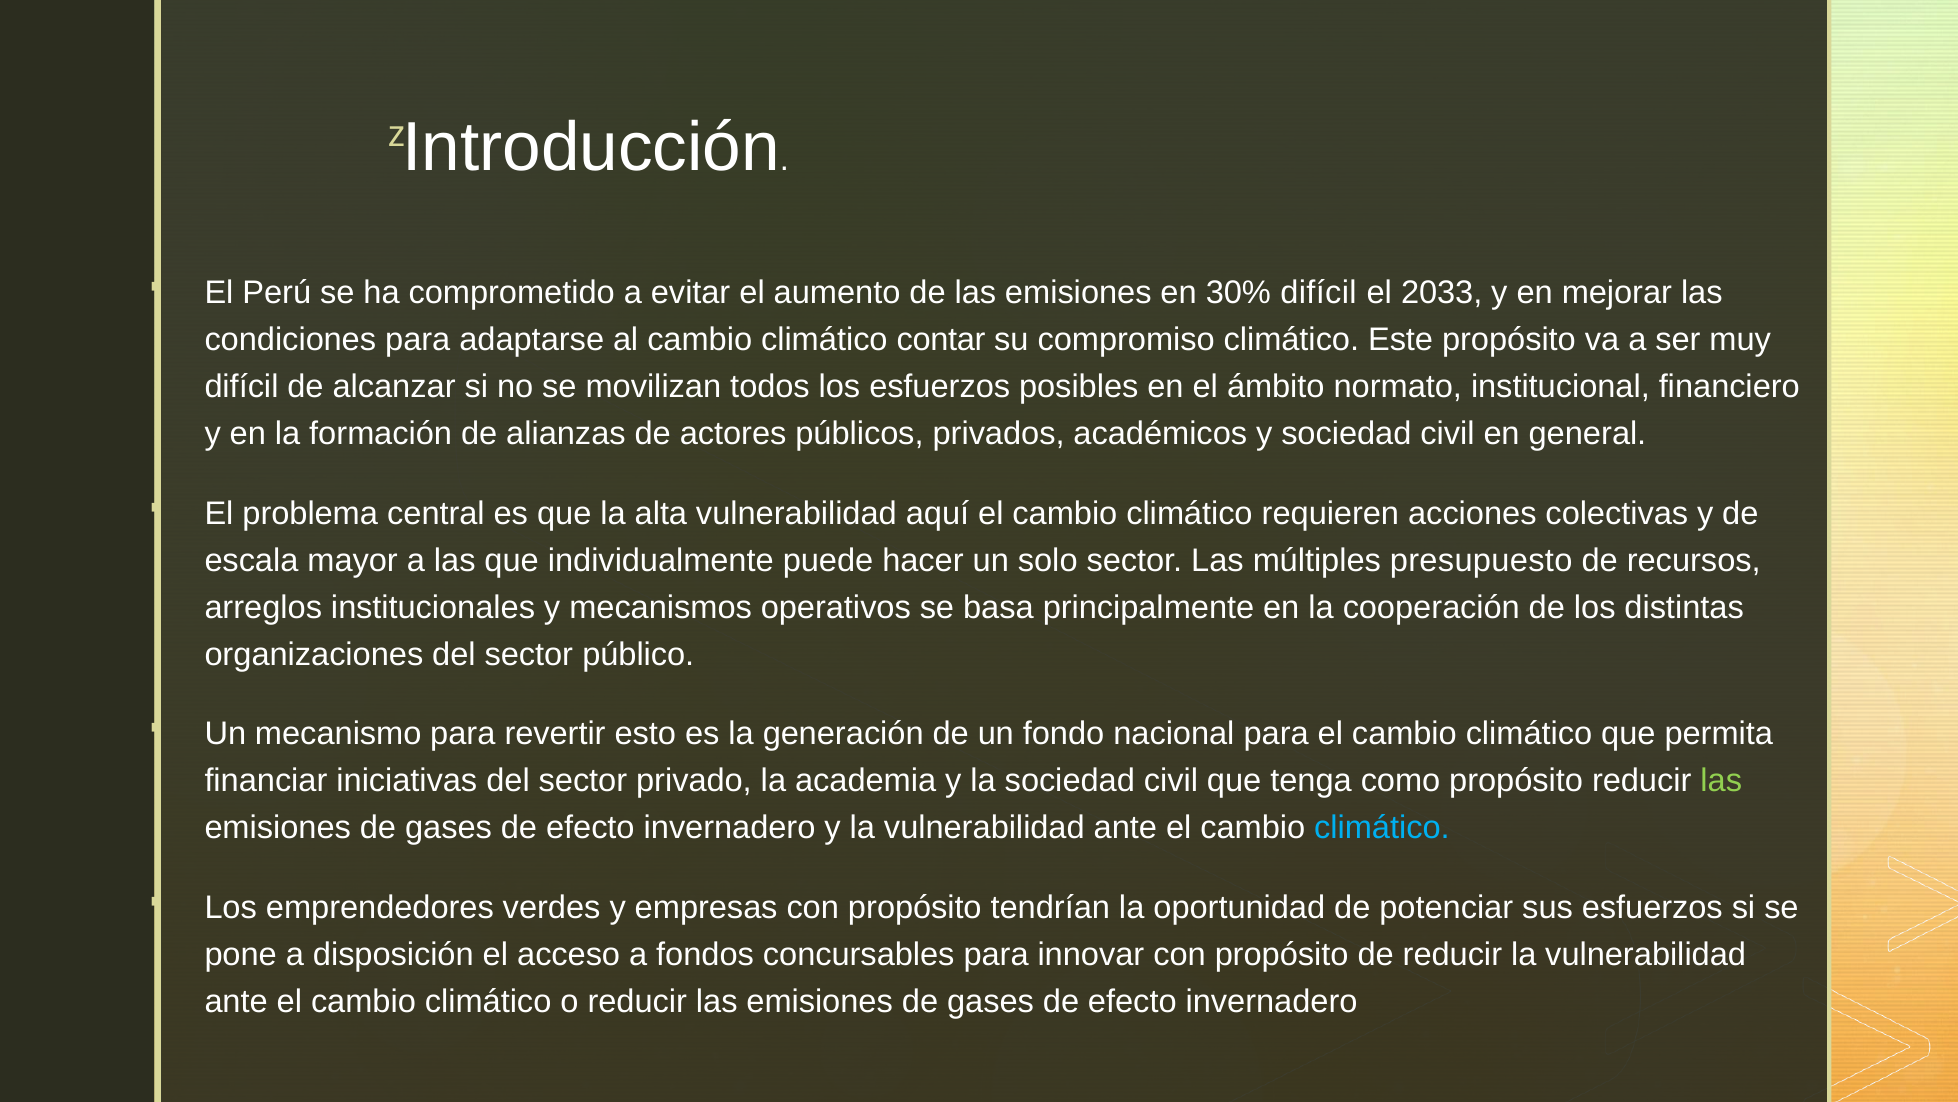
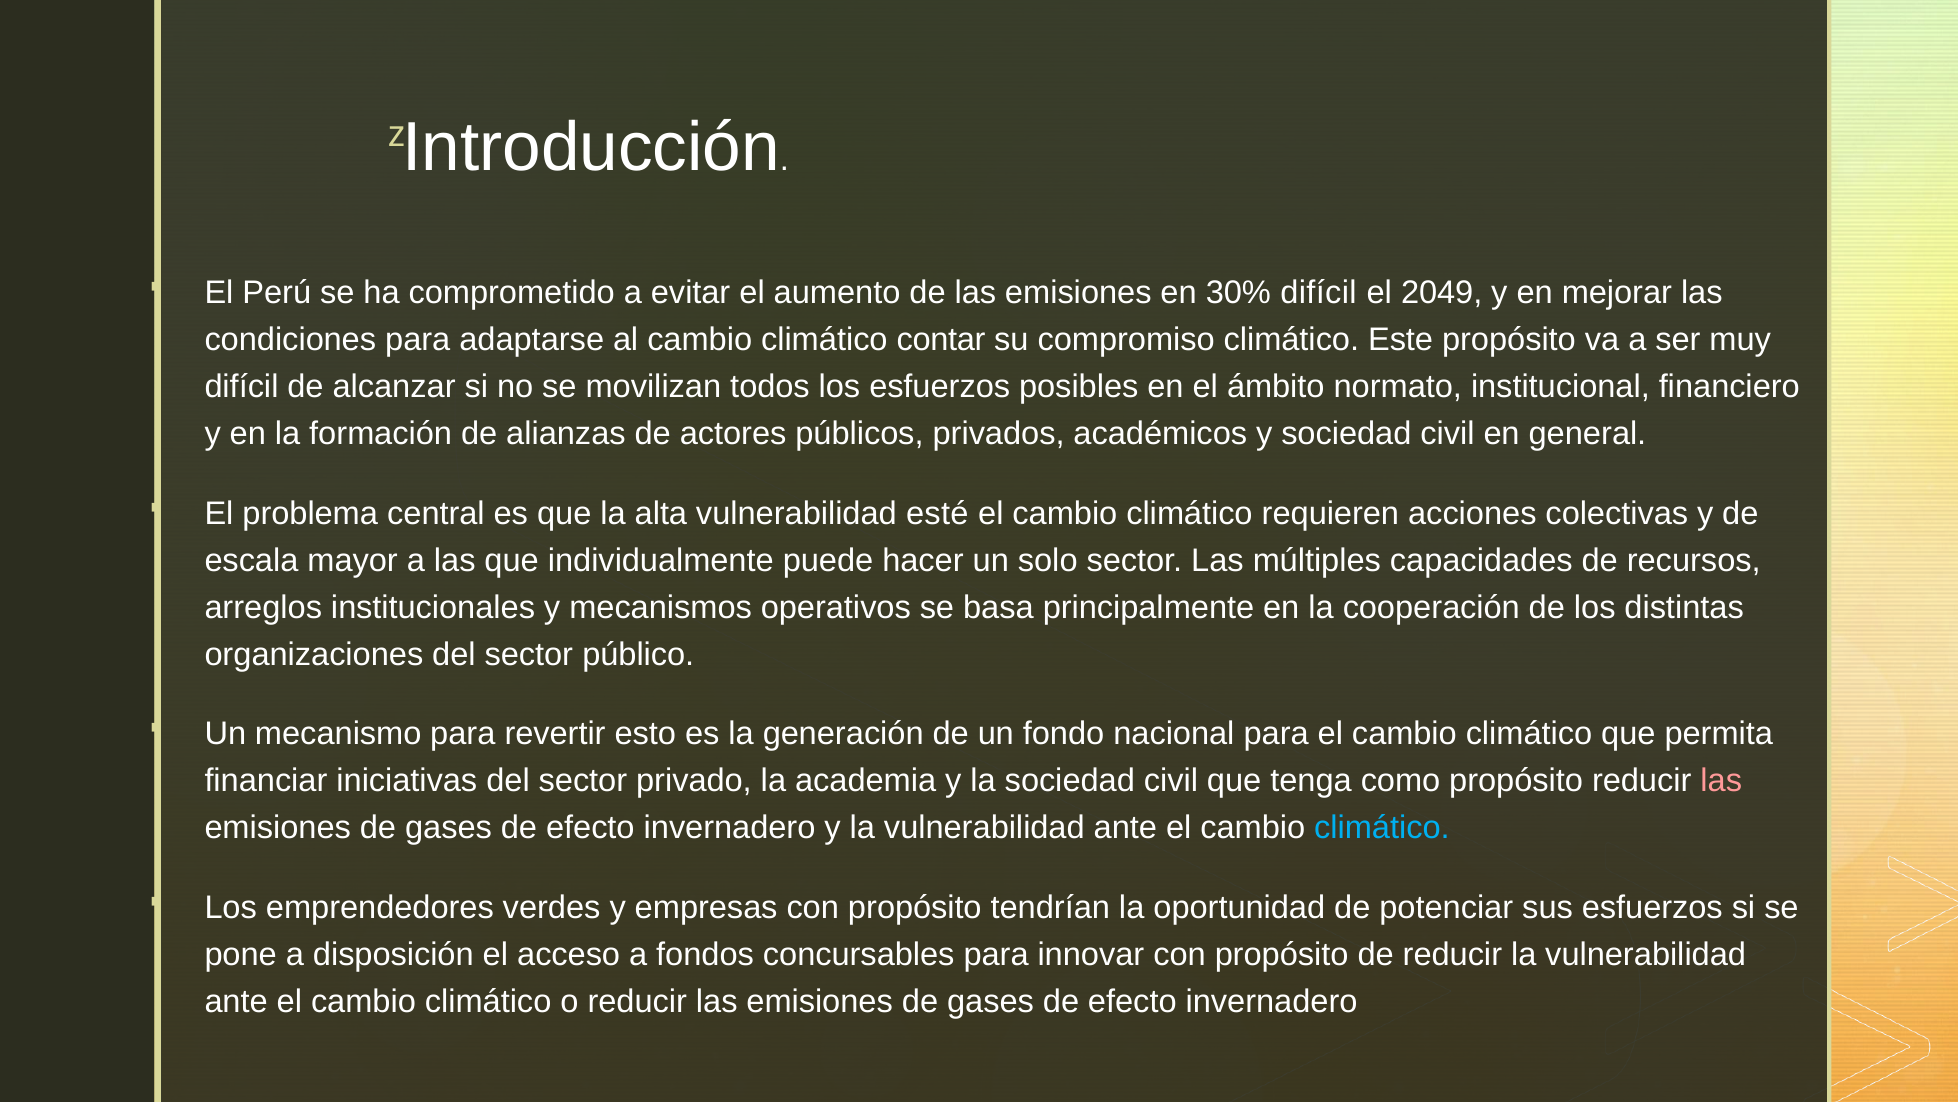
2033: 2033 -> 2049 (1442, 293)
aquí: aquí -> esté (937, 513)
presupuesto: presupuesto -> capacidades (1481, 560)
las colour: light green -> pink (1721, 781)
